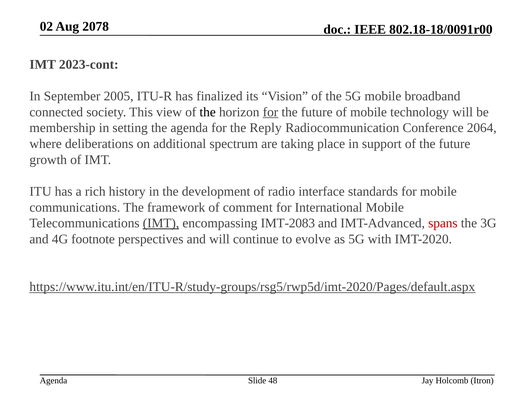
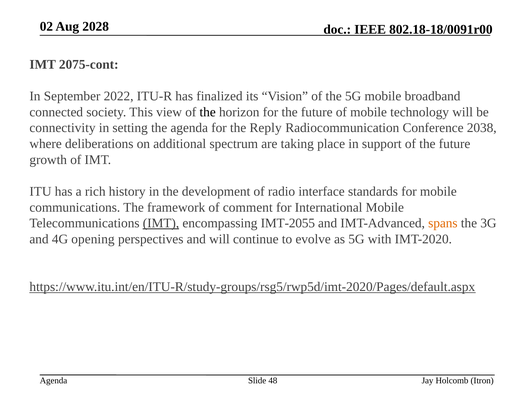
2078: 2078 -> 2028 (96, 26)
2023-cont: 2023-cont -> 2075-cont (89, 64)
2005: 2005 -> 2022 (119, 96)
for underline: present -> none (271, 112)
membership: membership -> connectivity (63, 128)
2064: 2064 -> 2038 (482, 128)
IMT-2083: IMT-2083 -> IMT-2055 (288, 223)
spans colour: red -> orange (443, 223)
footnote: footnote -> opening (93, 239)
